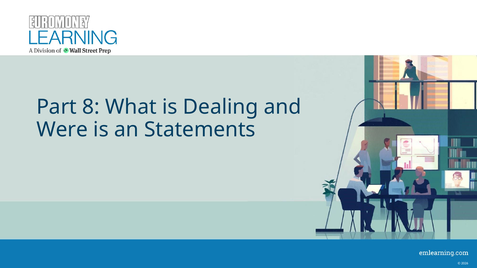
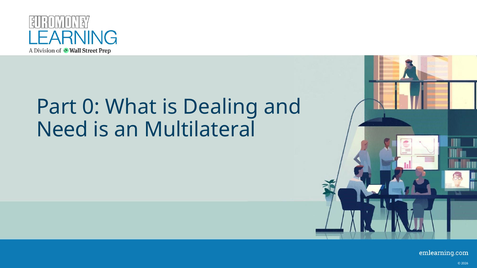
8: 8 -> 0 (91, 107)
Were: Were -> Need (62, 130)
Statements: Statements -> Multilateral (200, 130)
